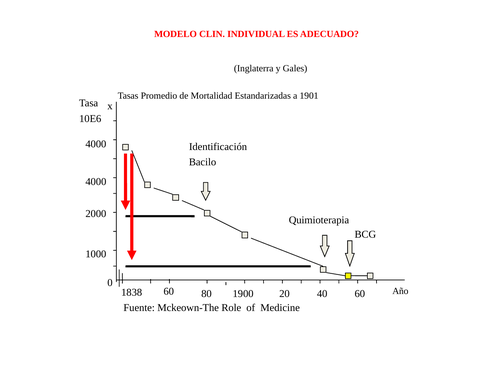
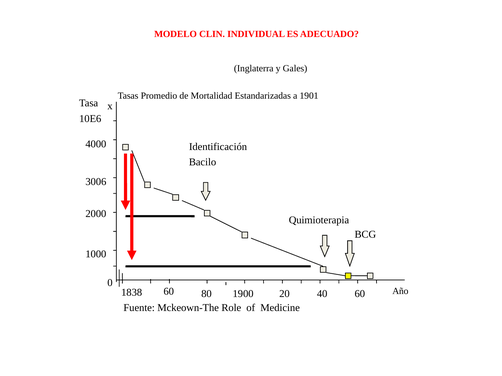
4000: 4000 -> 3006 (96, 182)
